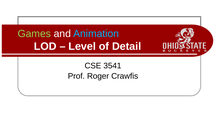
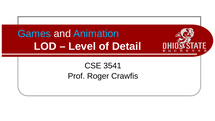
Games colour: light green -> light blue (34, 34)
